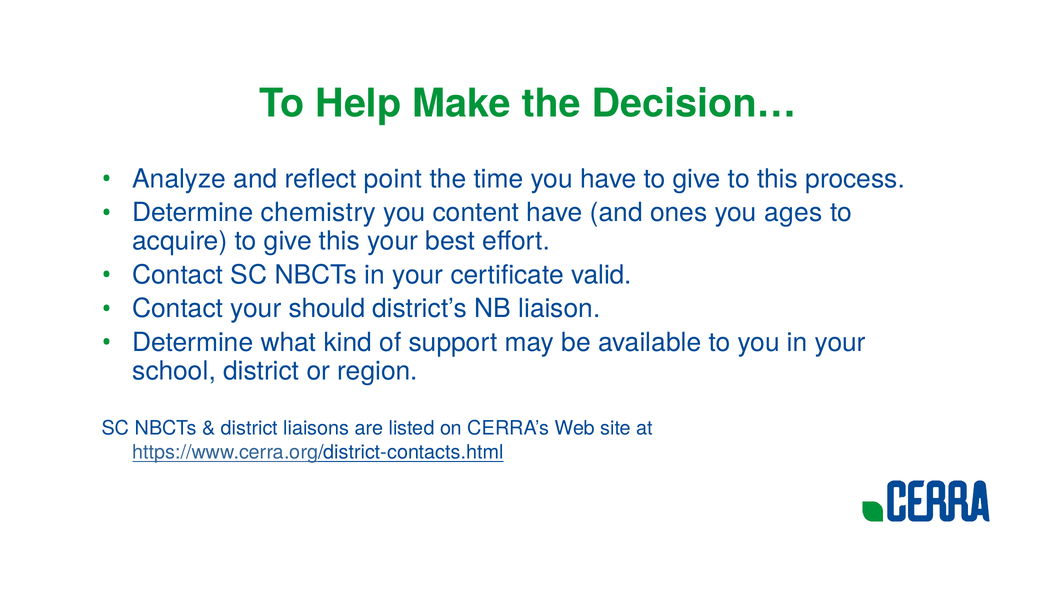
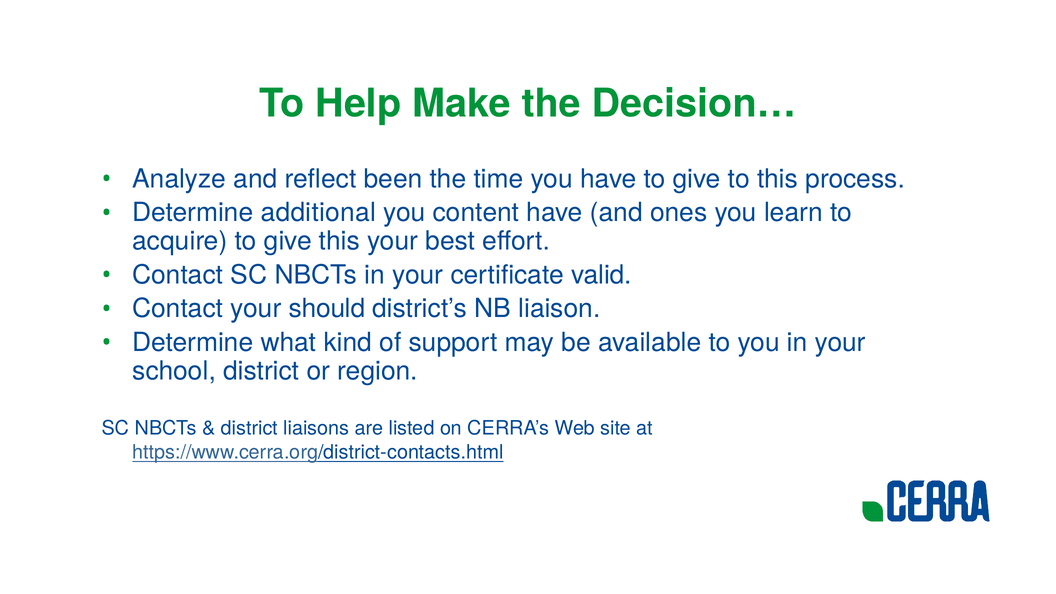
point: point -> been (393, 179)
chemistry: chemistry -> additional (318, 213)
ages: ages -> learn (793, 213)
